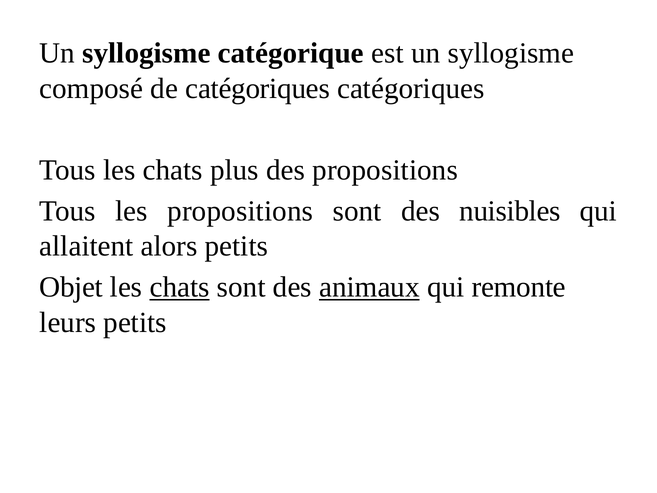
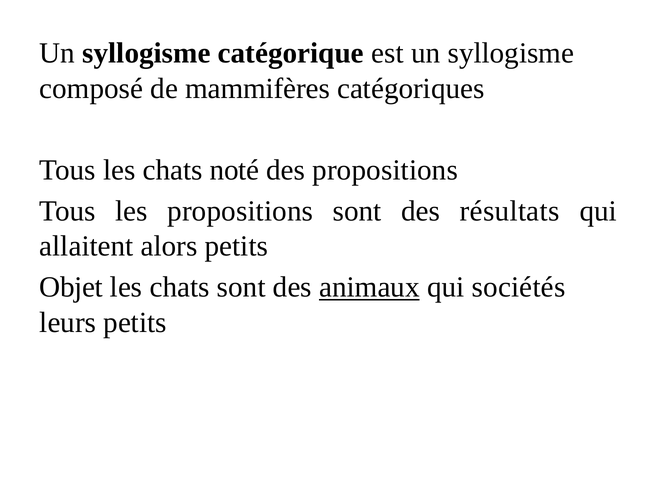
de catégoriques: catégoriques -> mammifères (258, 88)
plus: plus -> noté (235, 170)
nuisibles: nuisibles -> résultats (510, 211)
chats underline: present -> none (180, 287)
remonte: remonte -> sociétés (519, 287)
